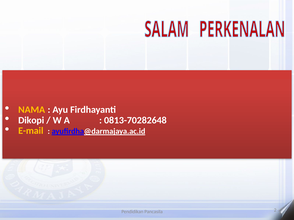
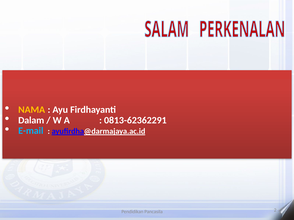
Dikopi: Dikopi -> Dalam (31, 120)
0813-70282648: 0813-70282648 -> 0813-62362291 (135, 120)
E-mail colour: yellow -> light blue (31, 131)
